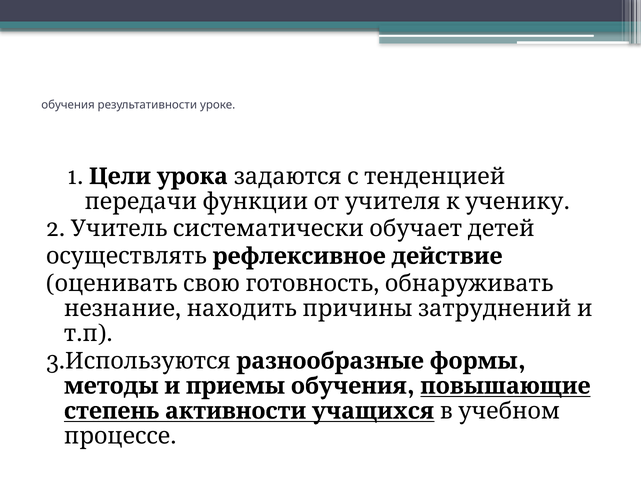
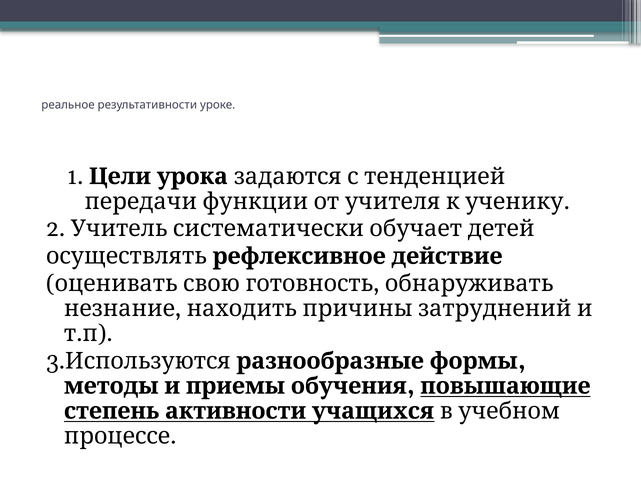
обучения: обучения -> реальное (68, 105)
